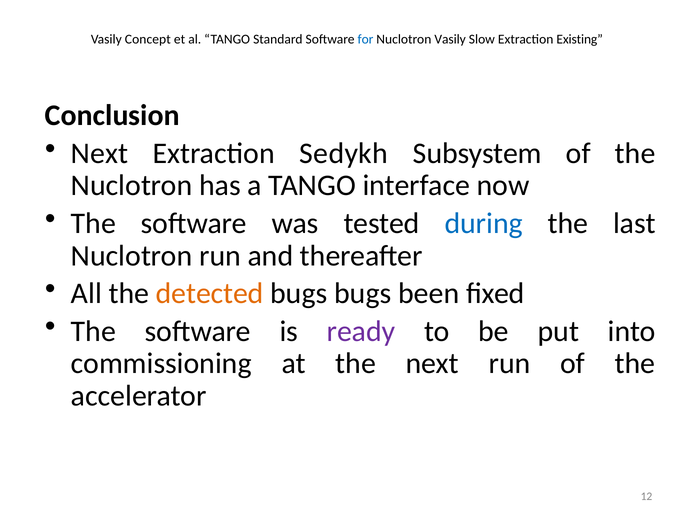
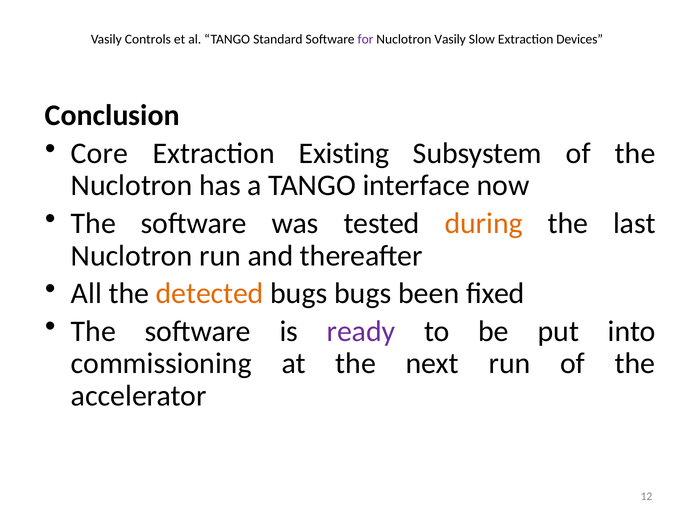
Concept: Concept -> Controls (148, 40)
for colour: blue -> purple (365, 40)
Existing: Existing -> Devices (580, 40)
Next: Next -> Core (100, 153)
Sedykh: Sedykh -> Existing (344, 153)
during colour: blue -> orange (484, 224)
